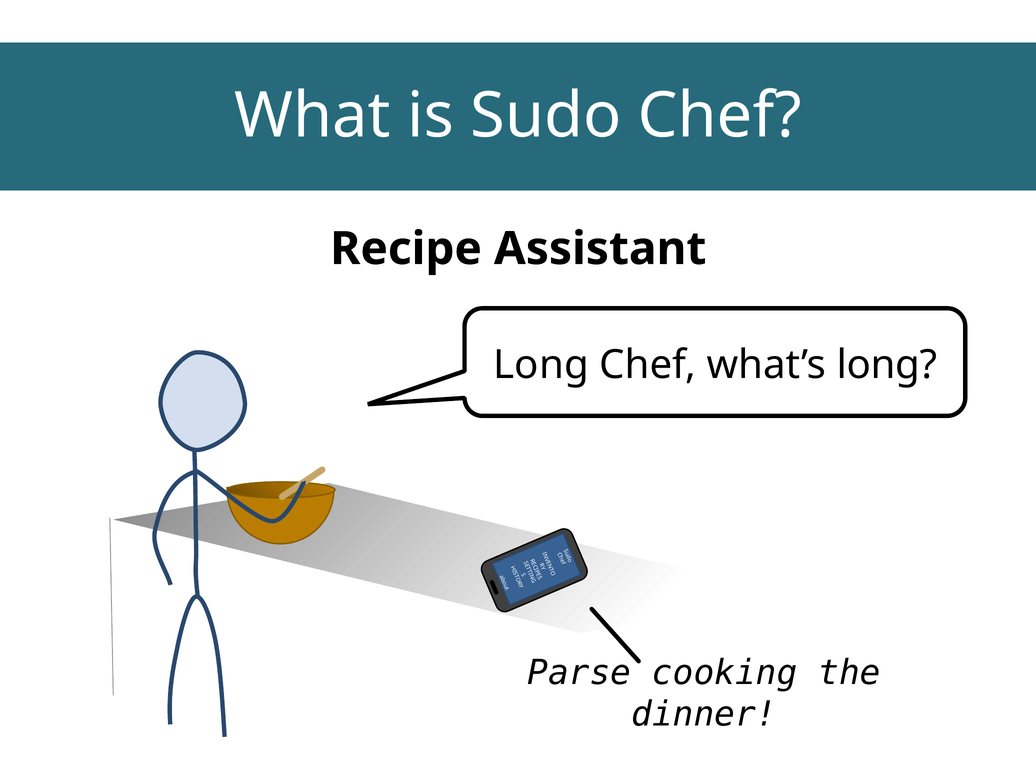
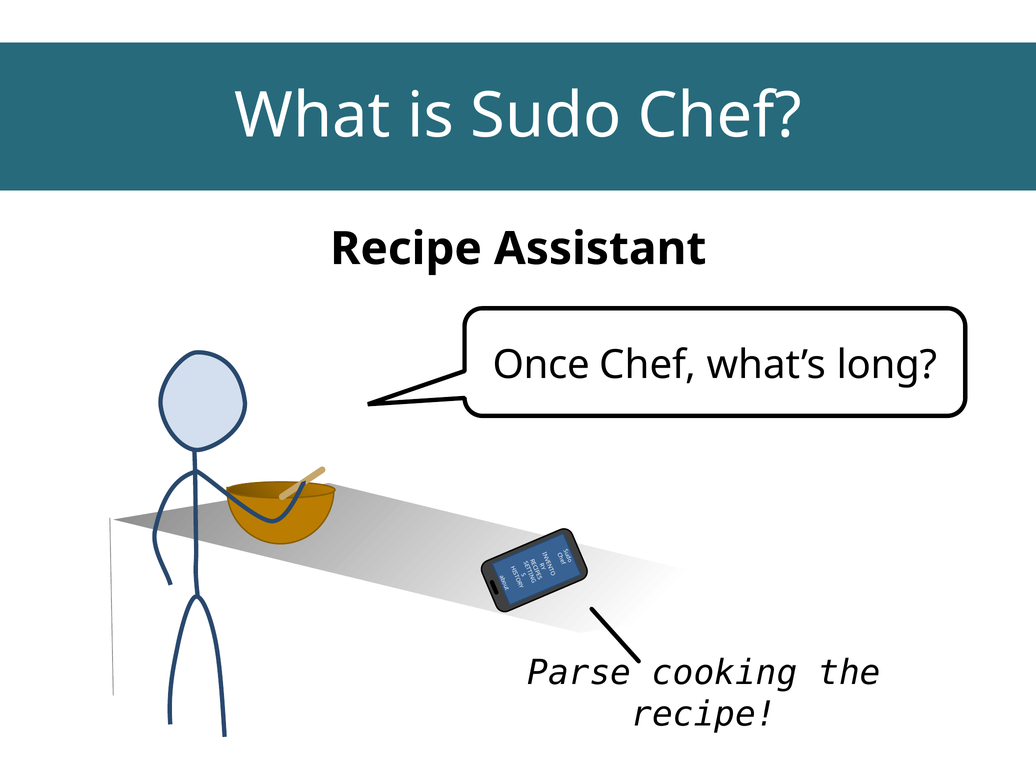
Long: Long -> Once (541, 365)
dinner: dinner -> recipe (704, 714)
